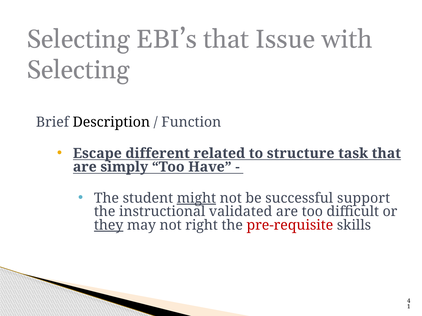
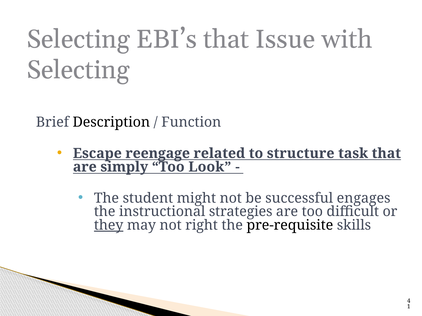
different: different -> reengage (158, 154)
Have: Have -> Look (210, 167)
might underline: present -> none (196, 199)
support: support -> engages (364, 199)
validated: validated -> strategies (241, 212)
pre-requisite colour: red -> black (290, 226)
